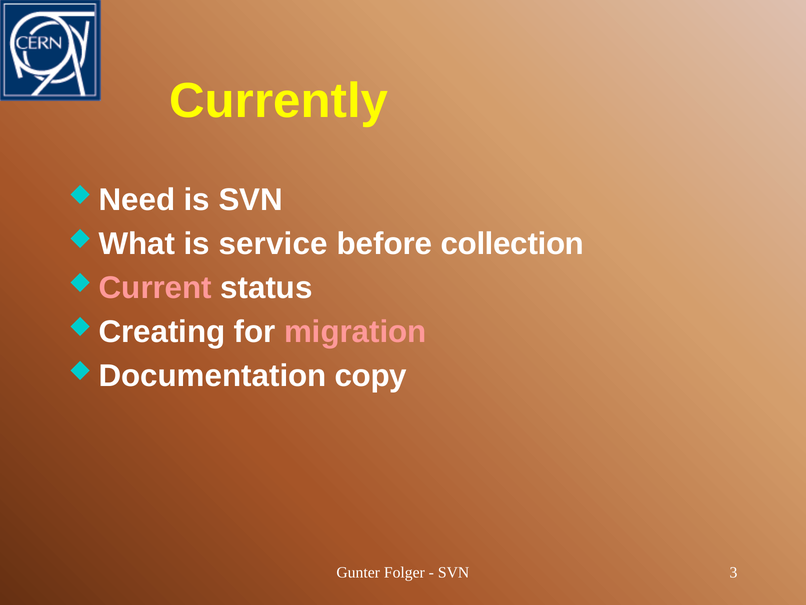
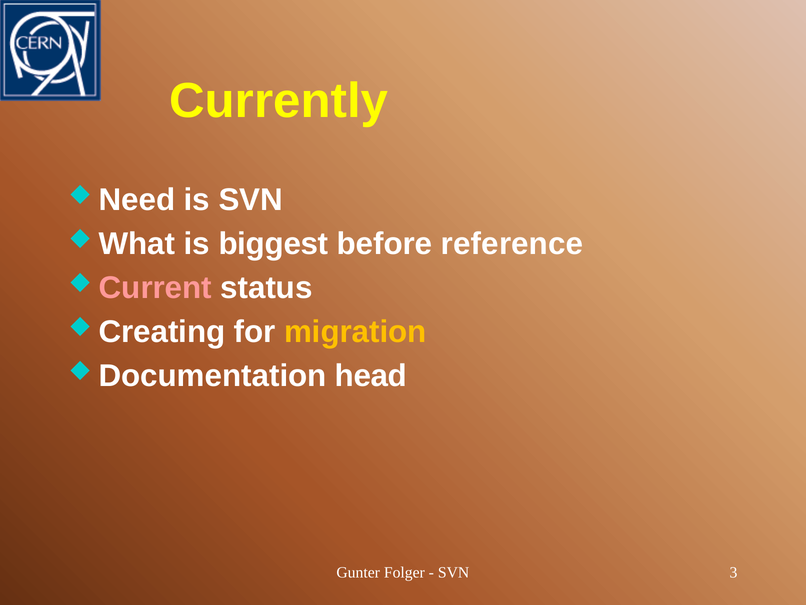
service: service -> biggest (273, 244)
collection: collection -> reference (512, 244)
migration colour: pink -> yellow (355, 331)
copy: copy -> head (371, 375)
